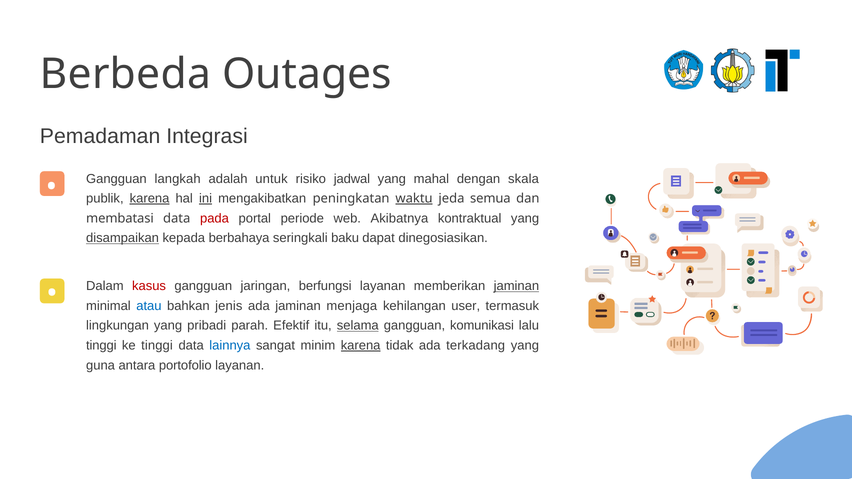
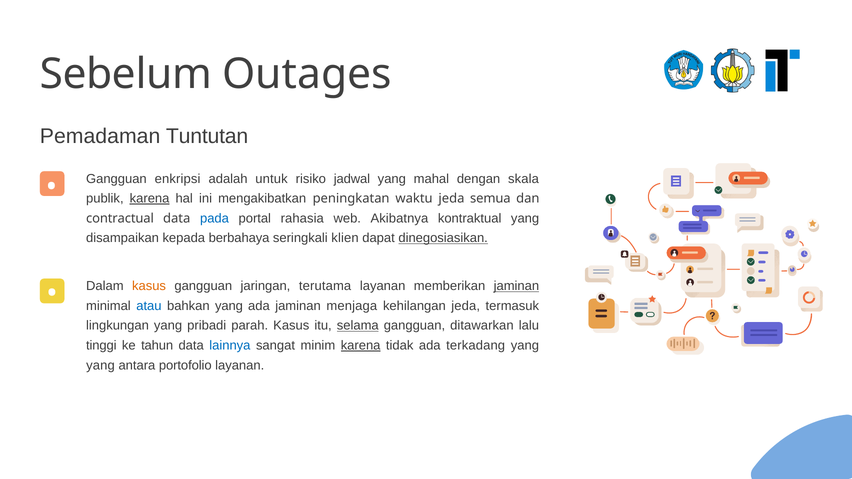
Berbeda: Berbeda -> Sebelum (126, 74)
Integrasi: Integrasi -> Tuntutan (207, 136)
langkah: langkah -> enkripsi (178, 179)
ini underline: present -> none (206, 199)
waktu underline: present -> none (414, 199)
membatasi: membatasi -> contractual (120, 218)
pada colour: red -> blue (214, 218)
periode: periode -> rahasia (302, 218)
disampaikan underline: present -> none (123, 238)
baku: baku -> klien (345, 238)
dinegosiasikan underline: none -> present (443, 238)
kasus colour: red -> orange (149, 286)
berfungsi: berfungsi -> terutama (325, 286)
bahkan jenis: jenis -> yang (229, 306)
kehilangan user: user -> jeda (466, 306)
parah Efektif: Efektif -> Kasus (291, 326)
komunikasi: komunikasi -> ditawarkan (482, 326)
ke tinggi: tinggi -> tahun (157, 346)
guna: guna -> yang (100, 365)
